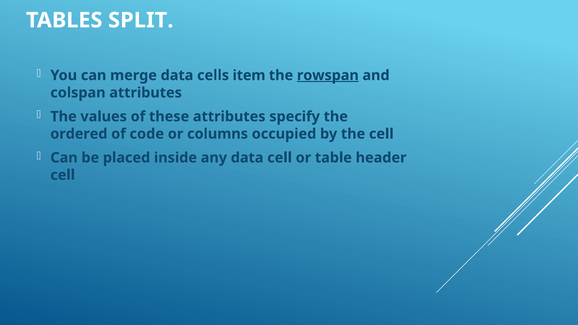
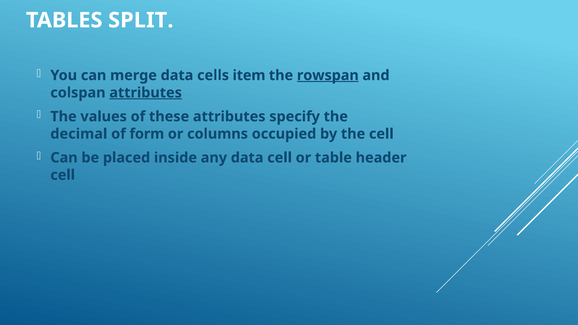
attributes underline: none -> present (146, 93)
ordered: ordered -> decimal (79, 134)
code: code -> form (147, 134)
